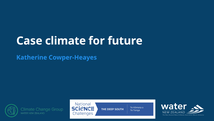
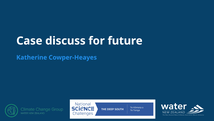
climate: climate -> discuss (65, 41)
